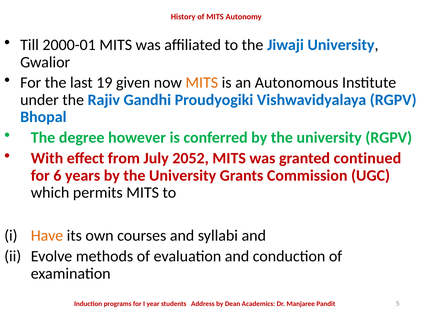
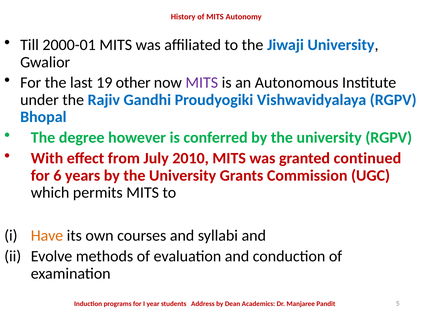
given: given -> other (133, 83)
MITS colour: orange -> purple (202, 83)
2052: 2052 -> 2010 (191, 159)
